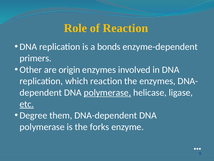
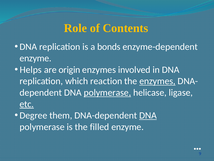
of Reaction: Reaction -> Contents (125, 28)
primers: primers -> enzyme (36, 58)
Other: Other -> Helps (31, 69)
enzymes underline: none -> present (157, 81)
DNA underline: none -> present (148, 115)
forks: forks -> filled (100, 127)
